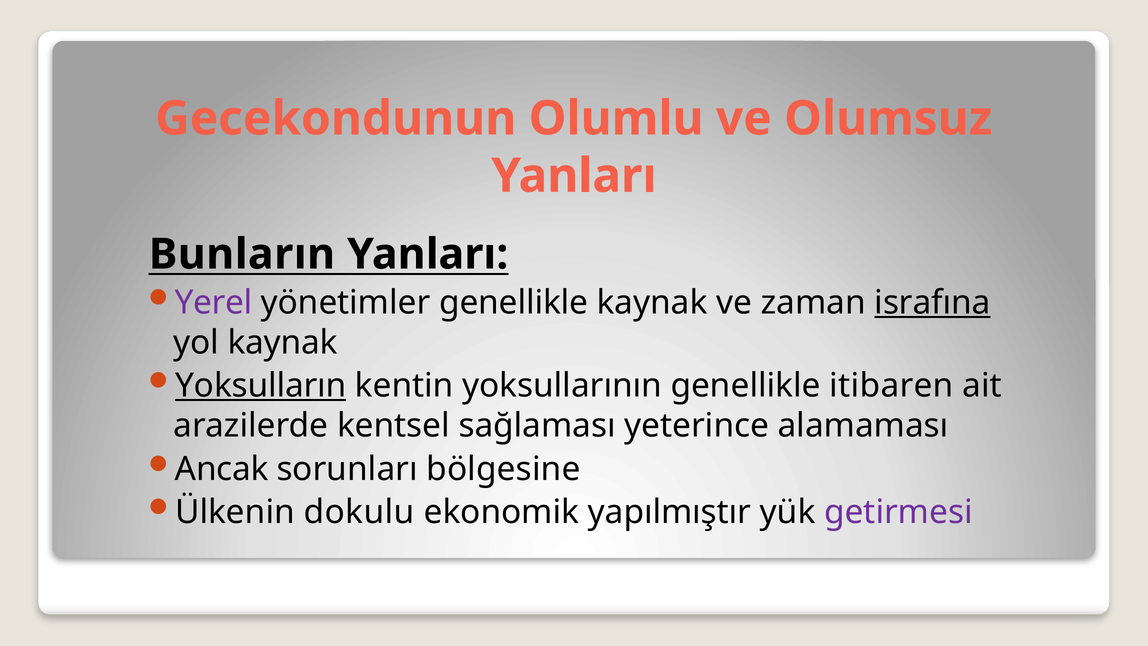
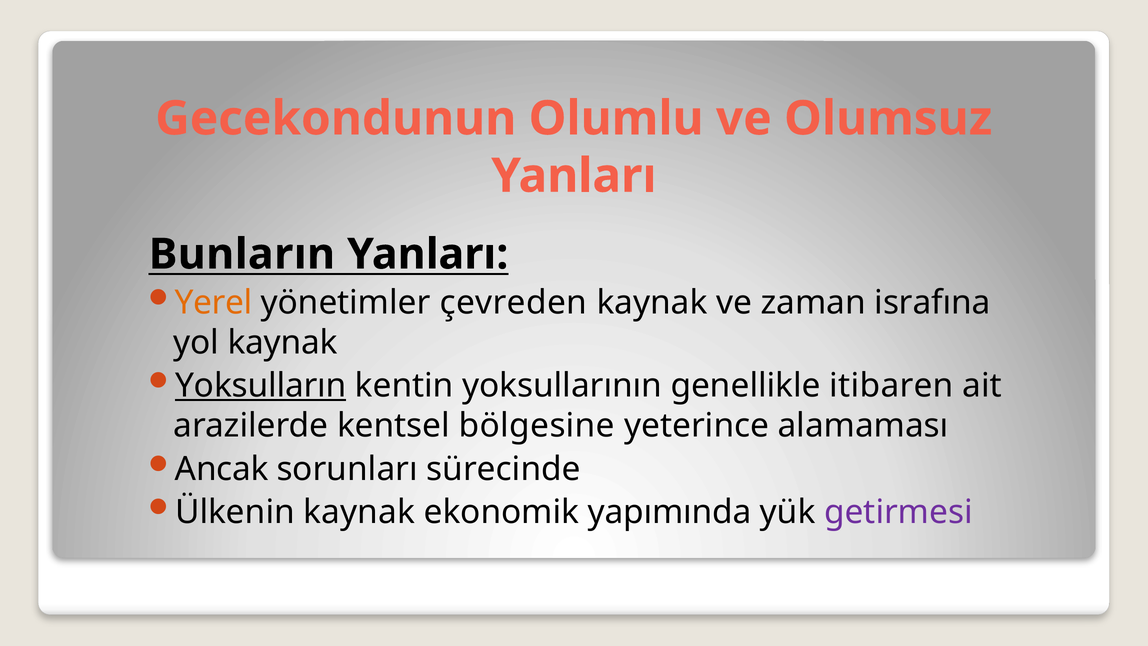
Yerel colour: purple -> orange (214, 302)
yönetimler genellikle: genellikle -> çevreden (513, 302)
israfına underline: present -> none (933, 302)
sağlaması: sağlaması -> bölgesine (537, 426)
bölgesine: bölgesine -> sürecinde (504, 469)
Ülkenin dokulu: dokulu -> kaynak (359, 512)
yapılmıştır: yapılmıştır -> yapımında (670, 512)
